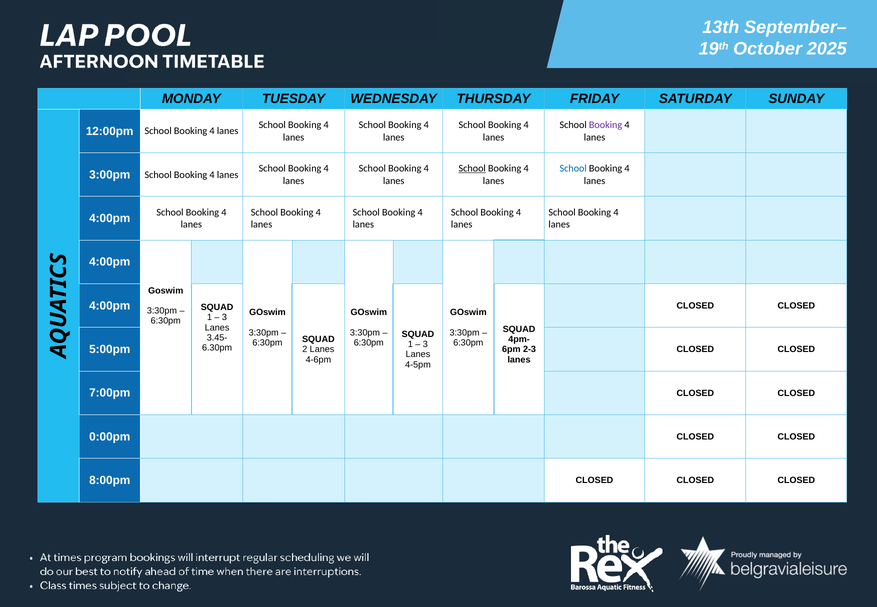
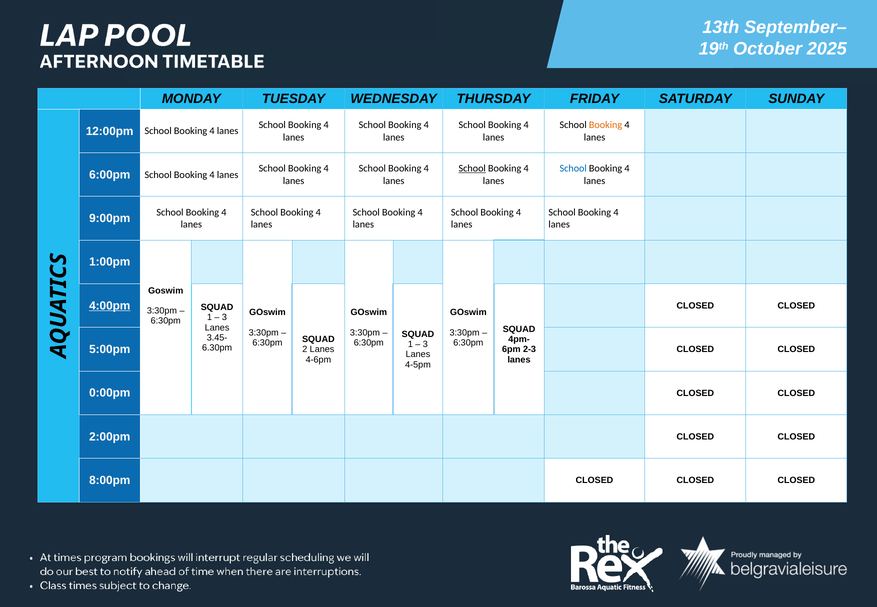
Booking colour: purple -> orange (606, 125)
3:00pm: 3:00pm -> 6:00pm (110, 175)
4:00pm: 4:00pm -> 9:00pm (110, 218)
4:00pm: 4:00pm -> 1:00pm (110, 262)
4:00pm underline: none -> present (110, 306)
7:00pm: 7:00pm -> 0:00pm (110, 393)
0:00pm: 0:00pm -> 2:00pm (110, 437)
